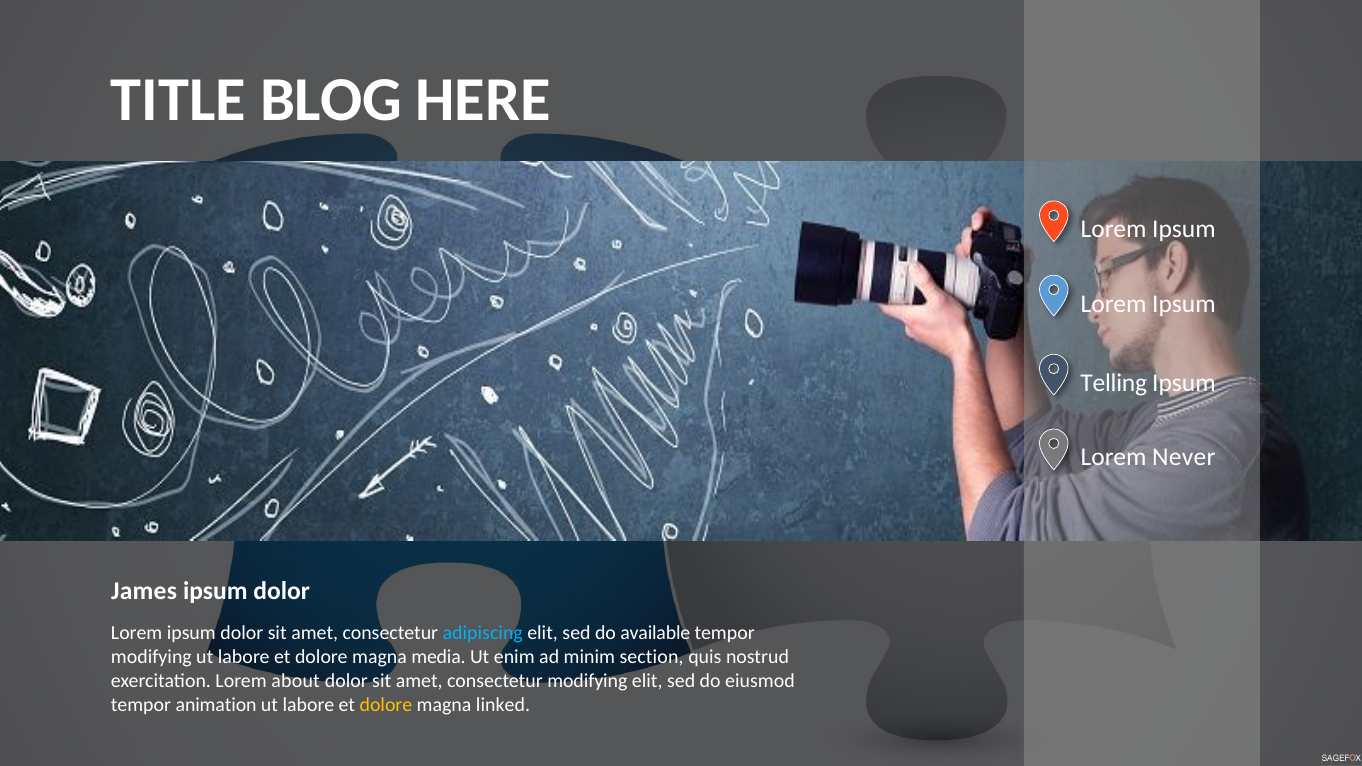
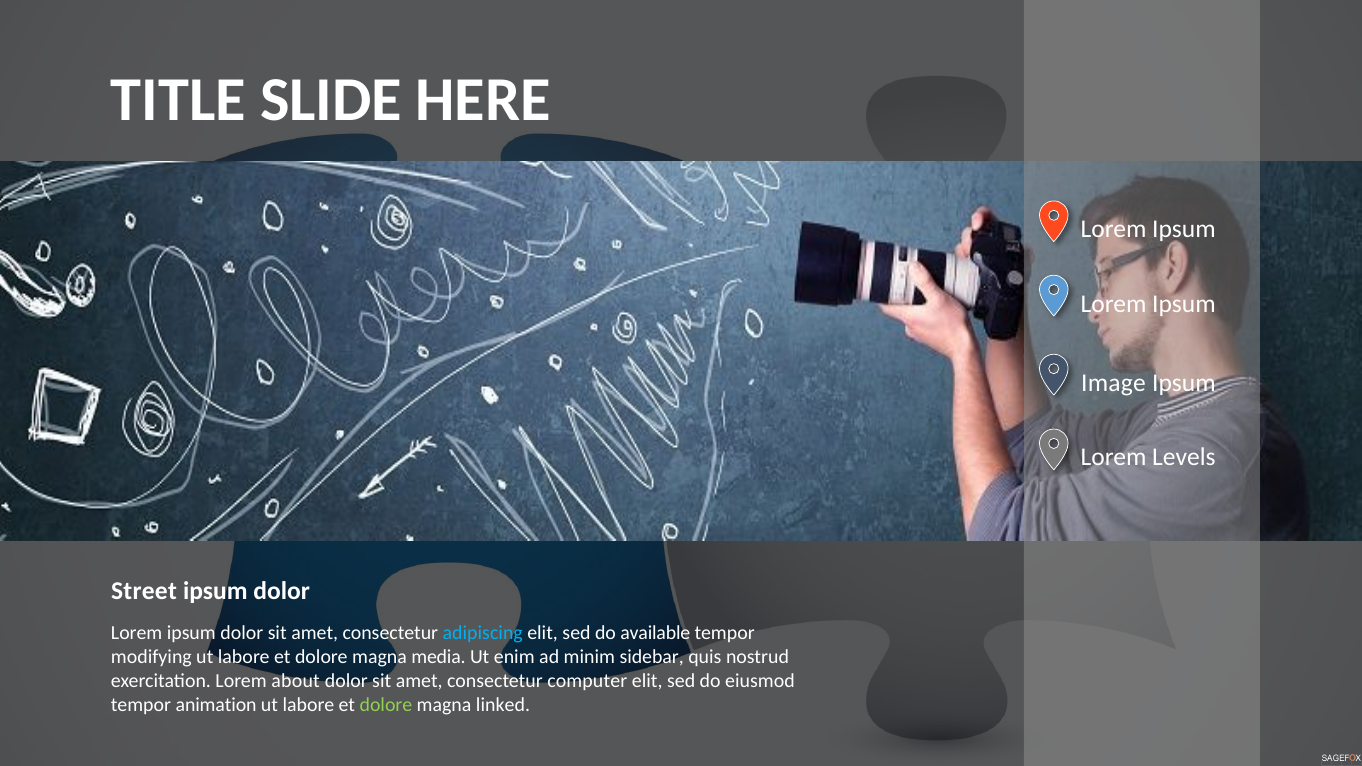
BLOG: BLOG -> SLIDE (331, 100)
Telling: Telling -> Image (1113, 383)
Never: Never -> Levels (1184, 458)
James: James -> Street (144, 591)
section: section -> sidebar (652, 657)
consectetur modifying: modifying -> computer (587, 681)
dolore colour: yellow -> light green (386, 705)
